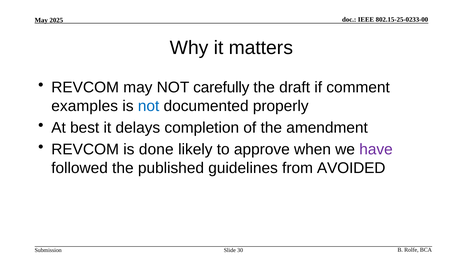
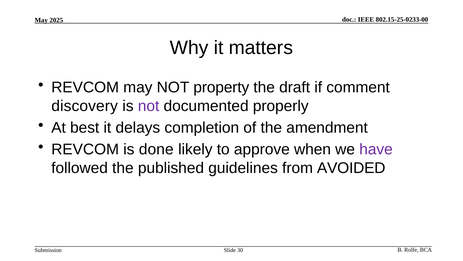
carefully: carefully -> property (221, 87)
examples: examples -> discovery (85, 106)
not colour: blue -> purple (149, 106)
